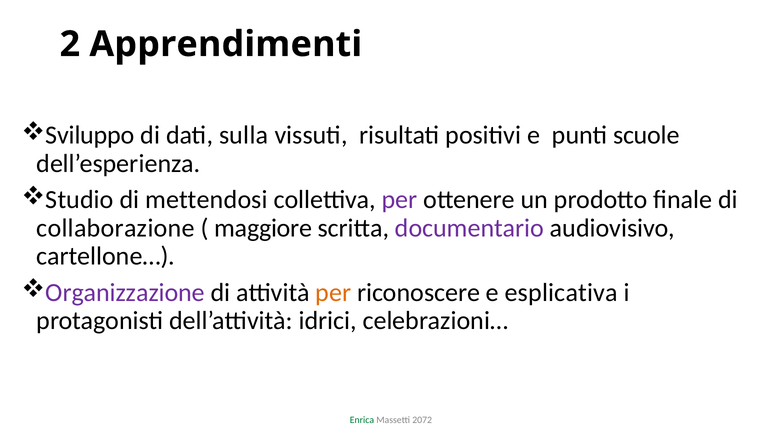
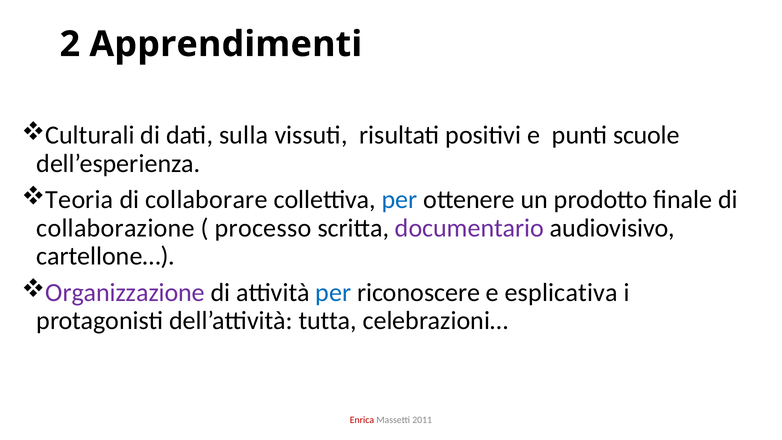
Sviluppo: Sviluppo -> Culturali (90, 135)
Studio: Studio -> Teoria (79, 200)
mettendosi: mettendosi -> collaborare (206, 200)
per colour: purple -> blue (400, 200)
maggiore: maggiore -> processo (263, 228)
per colour: orange -> blue (333, 292)
idrici: idrici -> tutta (328, 321)
Enrica colour: green -> red (362, 420)
2072: 2072 -> 2011 (422, 420)
